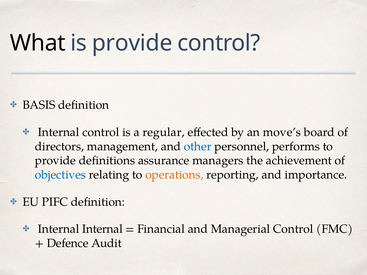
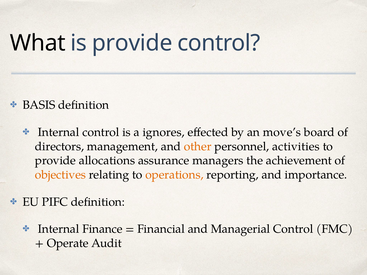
regular: regular -> ignores (164, 132)
other colour: blue -> orange (198, 147)
performs: performs -> activities (296, 147)
definitions: definitions -> allocations (107, 161)
objectives colour: blue -> orange (60, 175)
Internal Internal: Internal -> Finance (102, 229)
Defence: Defence -> Operate (68, 243)
